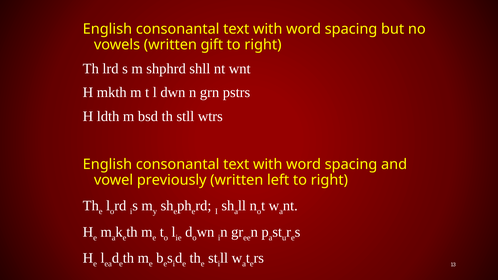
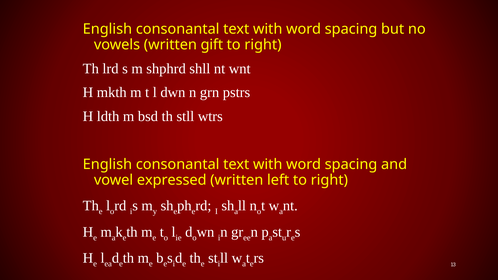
previously: previously -> expressed (172, 180)
